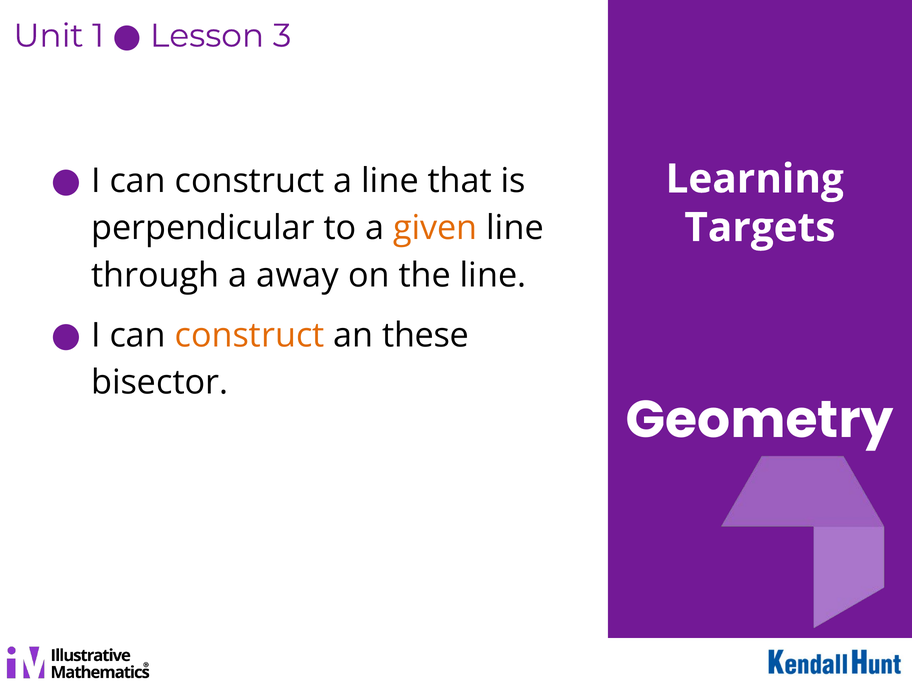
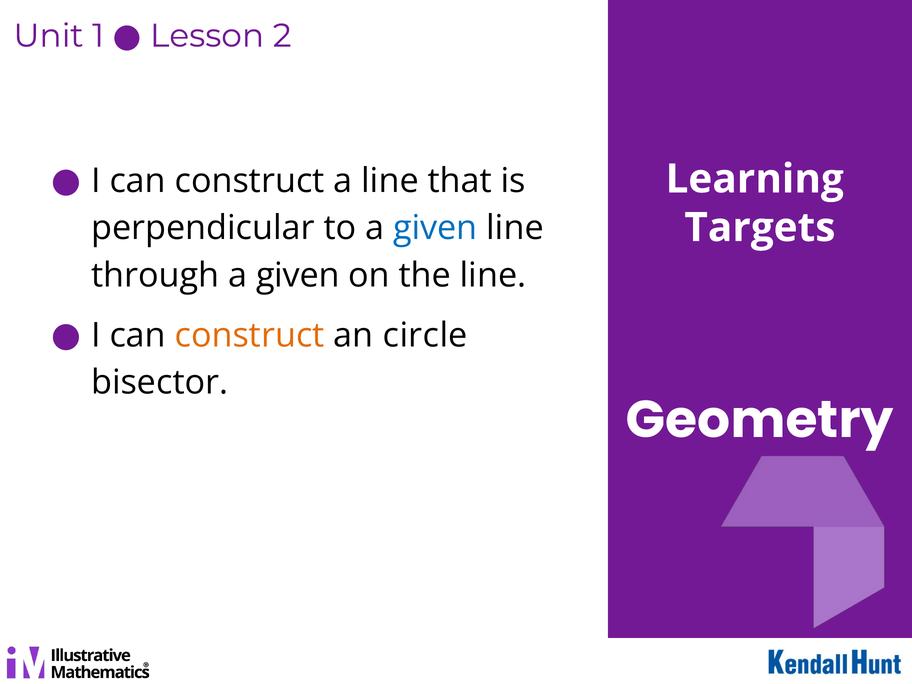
3: 3 -> 2 (282, 36)
given colour: orange -> blue (435, 228)
through a away: away -> given (298, 275)
these: these -> circle (425, 335)
